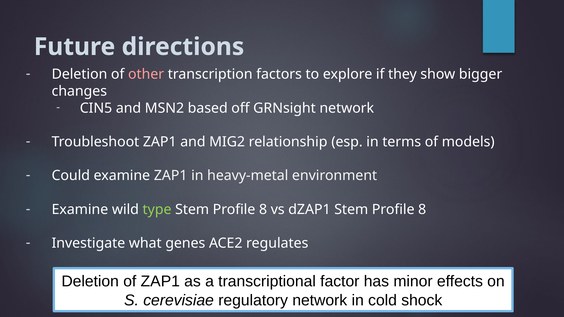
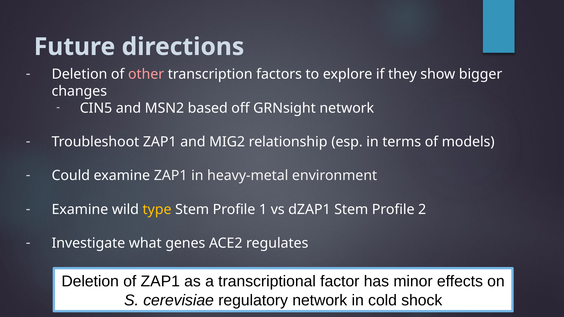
type colour: light green -> yellow (157, 210)
8: 8 -> 1 (263, 210)
dZAP1 Stem Profile 8: 8 -> 2 (422, 210)
